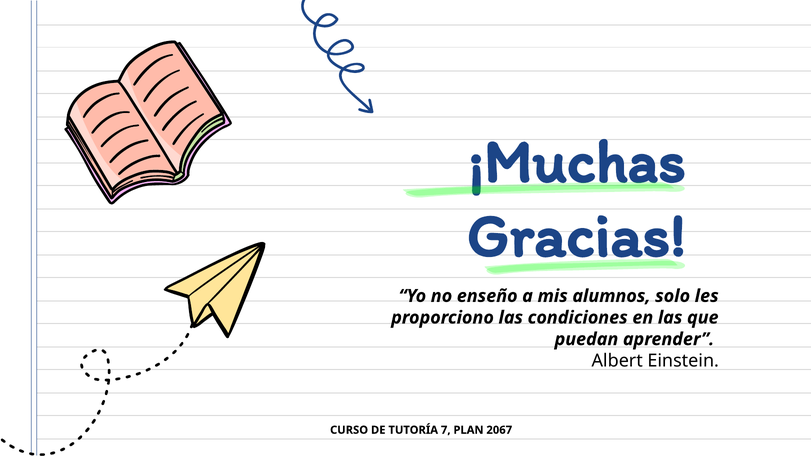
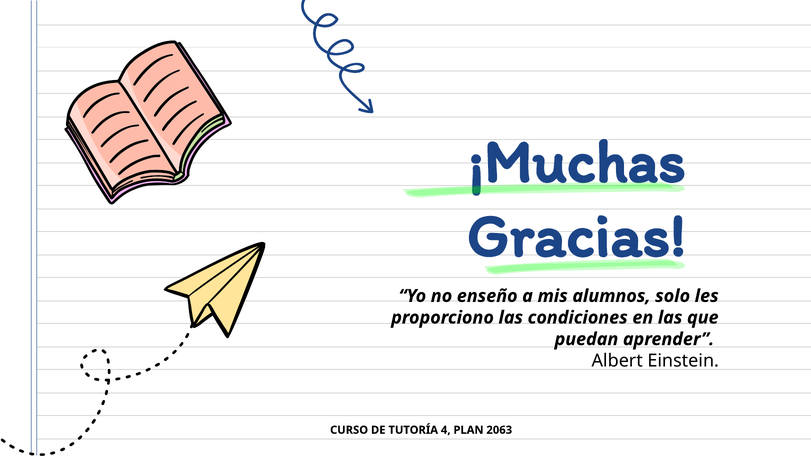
7: 7 -> 4 (446, 430)
2067: 2067 -> 2063 (499, 430)
